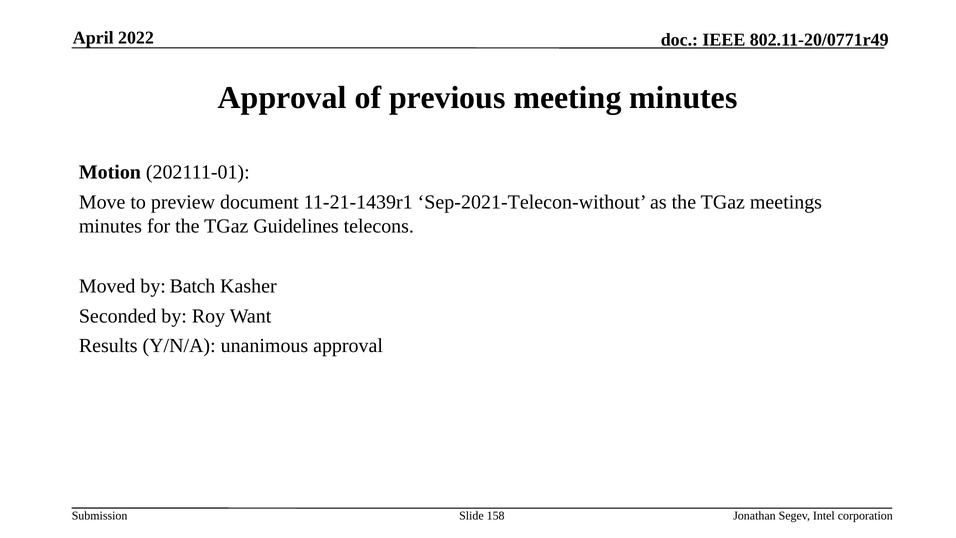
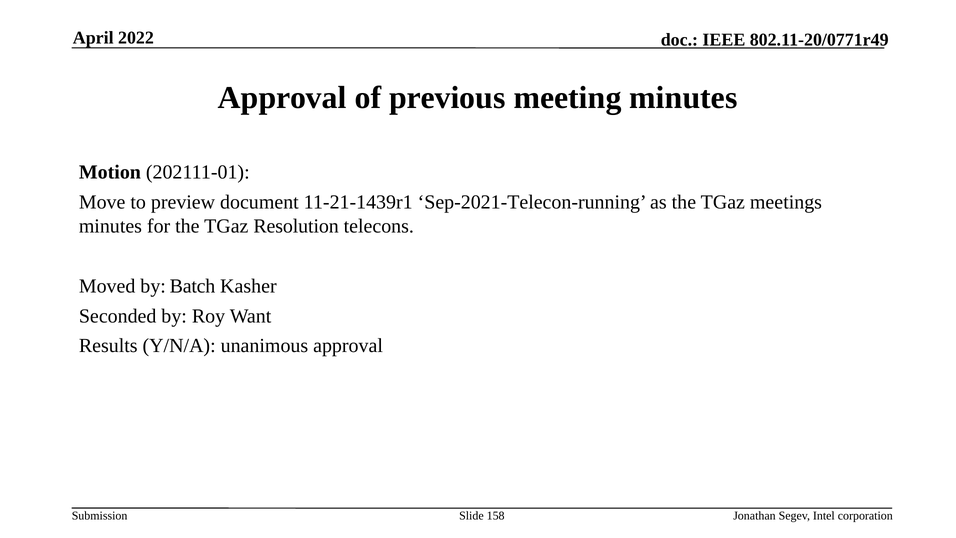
Sep-2021-Telecon-without: Sep-2021-Telecon-without -> Sep-2021-Telecon-running (532, 202)
Guidelines: Guidelines -> Resolution (296, 226)
